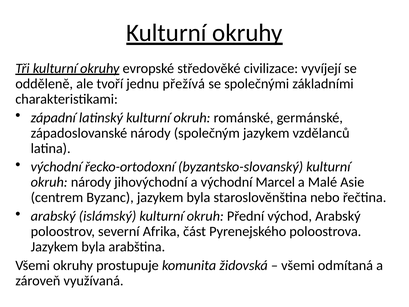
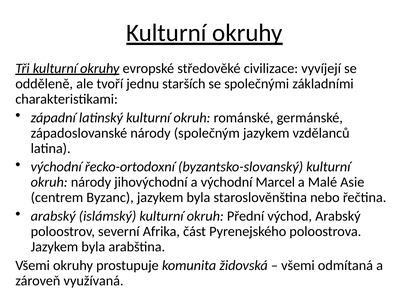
přežívá: přežívá -> starších (184, 84)
